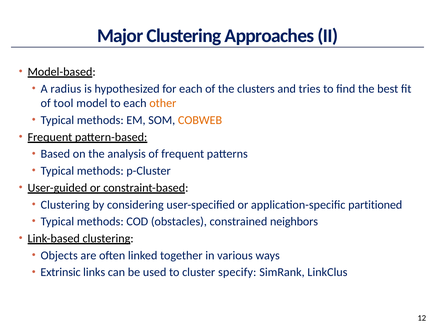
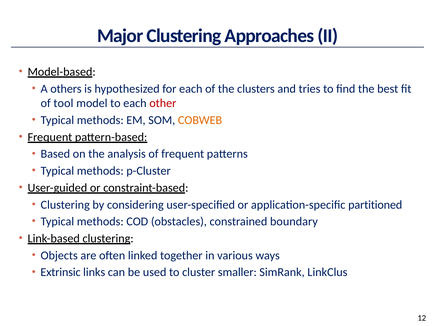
radius: radius -> others (66, 89)
other colour: orange -> red (163, 103)
neighbors: neighbors -> boundary (294, 222)
specify: specify -> smaller (237, 273)
